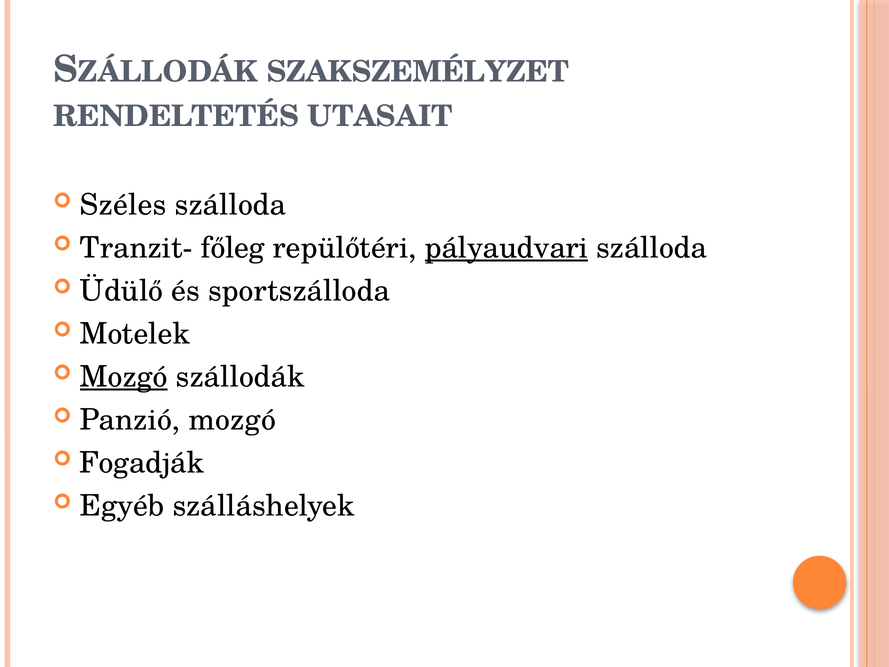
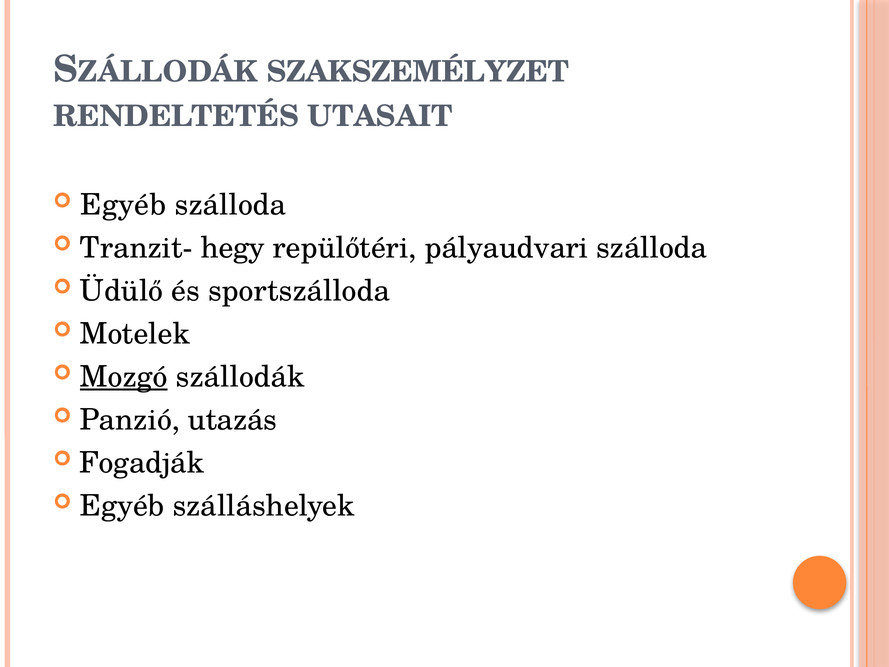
Széles: Széles -> Egyéb (123, 205)
főleg: főleg -> hegy (233, 248)
pályaudvari underline: present -> none (506, 248)
Panzió mozgó: mozgó -> utazás (232, 420)
